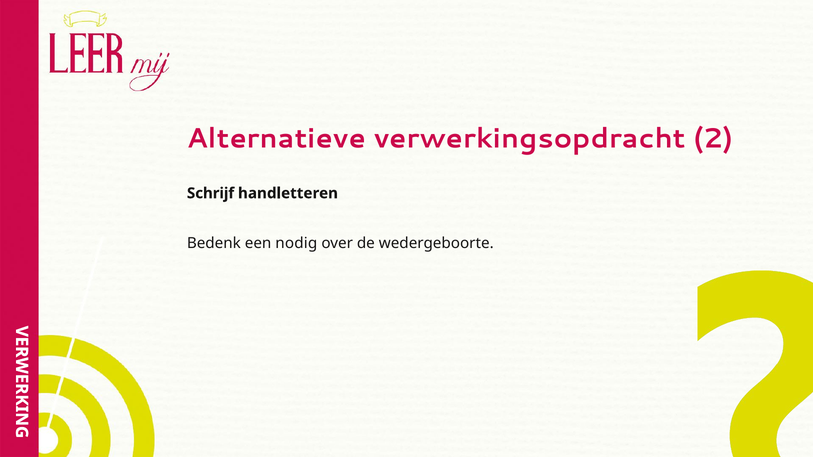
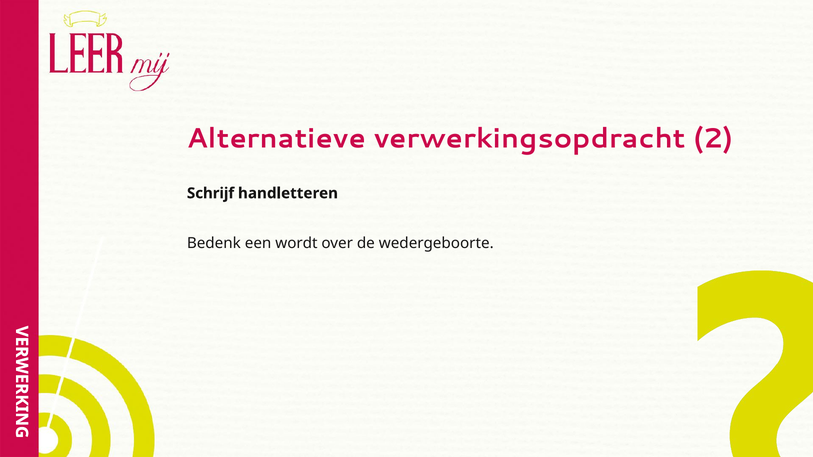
nodig: nodig -> wordt (296, 243)
